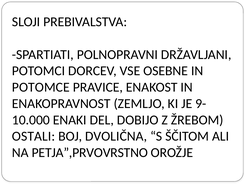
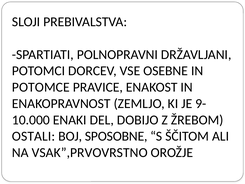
DVOLIČNA: DVOLIČNA -> SPOSOBNE (116, 136)
PETJA”,PRVOVRSTNO: PETJA”,PRVOVRSTNO -> VSAK”,PRVOVRSTNO (90, 152)
